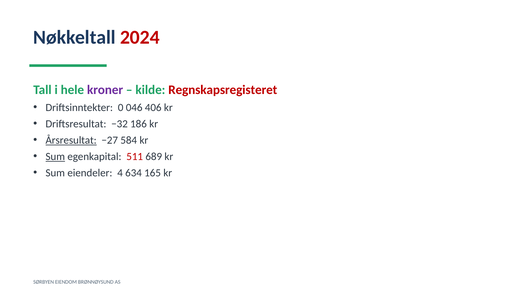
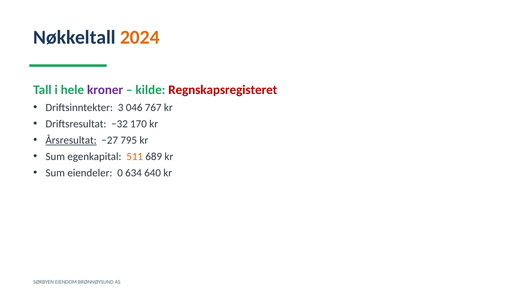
2024 colour: red -> orange (140, 37)
0: 0 -> 3 (121, 108)
406: 406 -> 767 (153, 108)
186: 186 -> 170 (139, 124)
584: 584 -> 795 (129, 140)
Sum underline: present -> none (55, 157)
511 colour: red -> orange (135, 157)
4: 4 -> 0 (120, 173)
165: 165 -> 640 (153, 173)
